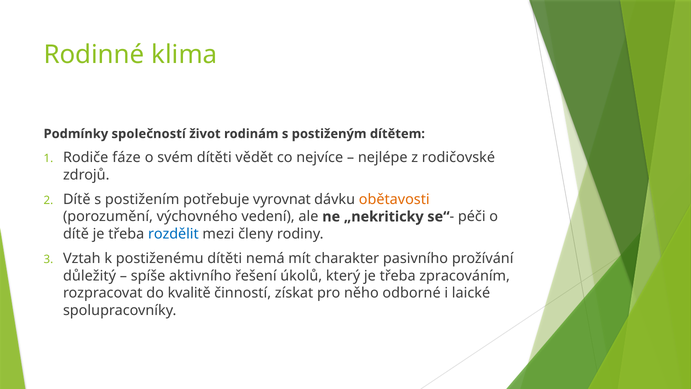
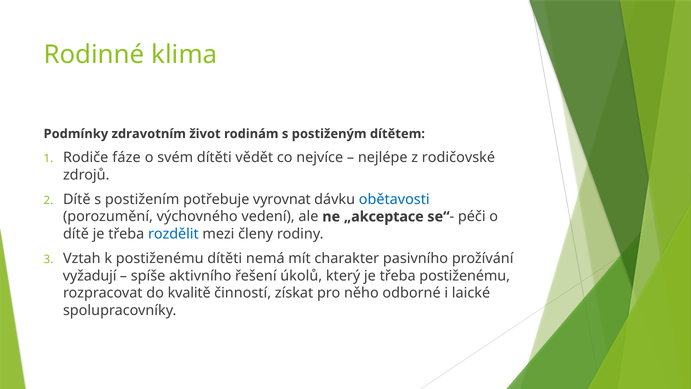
společností: společností -> zdravotním (149, 134)
obětavosti colour: orange -> blue (394, 199)
„nekriticky: „nekriticky -> „akceptace (384, 217)
důležitý: důležitý -> vyžadují (90, 276)
třeba zpracováním: zpracováním -> postiženému (465, 276)
